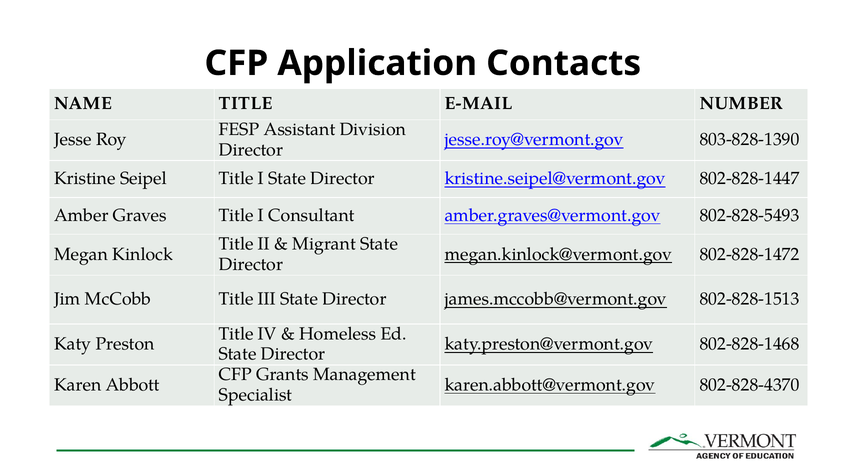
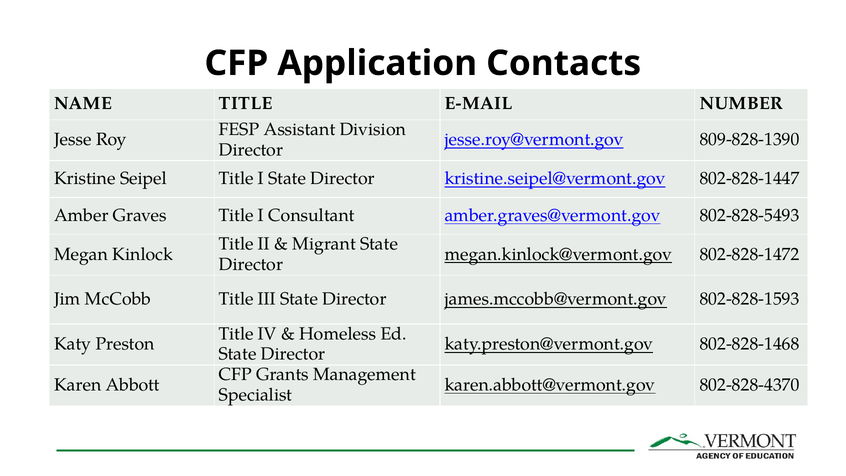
803-828-1390: 803-828-1390 -> 809-828-1390 (750, 139)
802-828-1513: 802-828-1513 -> 802-828-1593 (750, 299)
